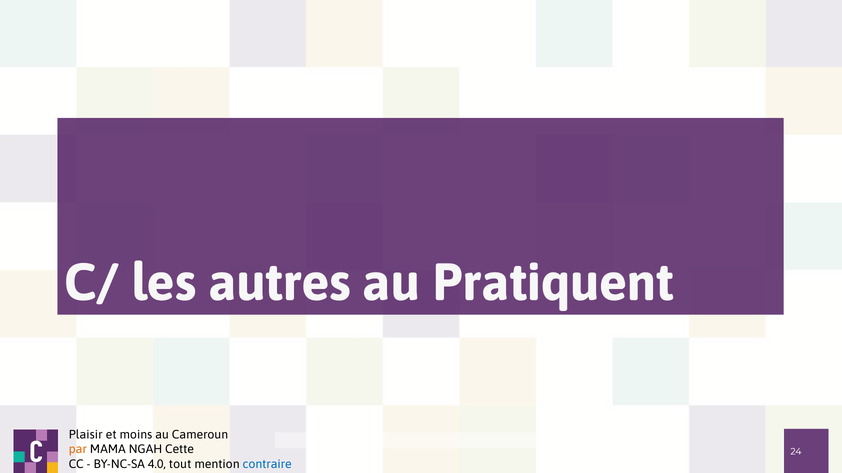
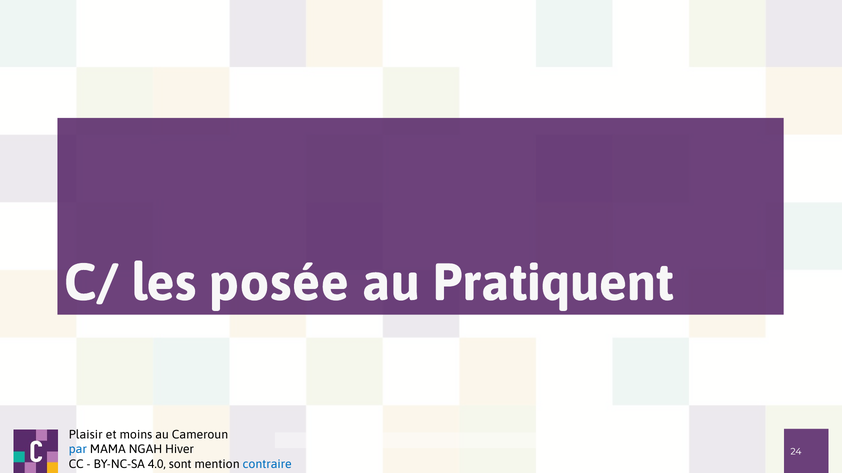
autres: autres -> posée (279, 283)
par colour: orange -> blue (78, 450)
Cette: Cette -> Hiver (179, 450)
tout: tout -> sont (180, 465)
